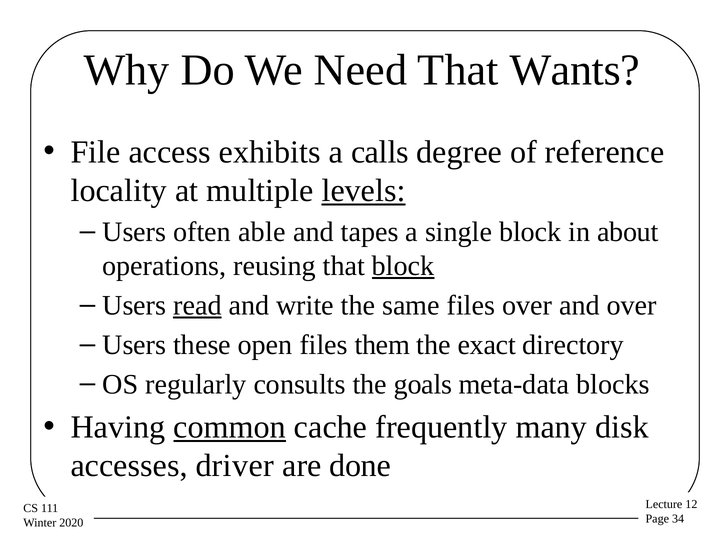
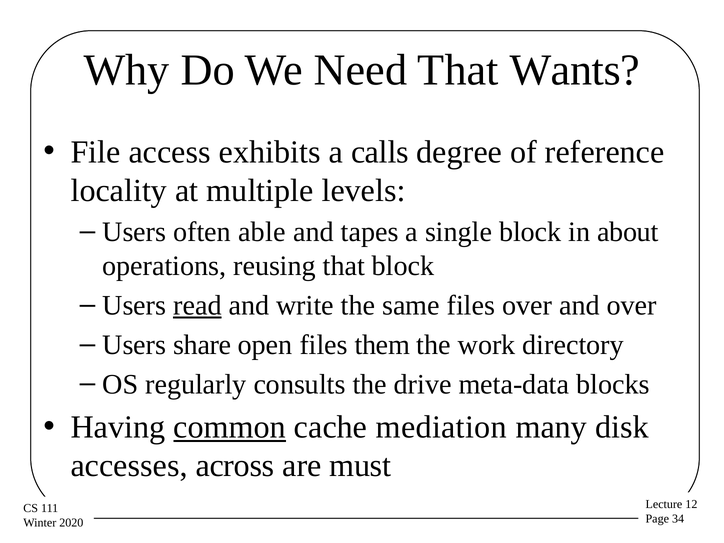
levels underline: present -> none (364, 191)
block underline: present -> none (403, 266)
these: these -> share (202, 345)
exact: exact -> work (487, 345)
goals: goals -> drive (423, 384)
frequently: frequently -> mediation (441, 427)
driver: driver -> across (235, 466)
done: done -> must (360, 466)
